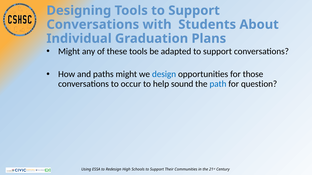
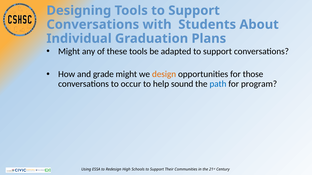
paths: paths -> grade (103, 74)
design colour: blue -> orange (164, 74)
question: question -> program (259, 84)
